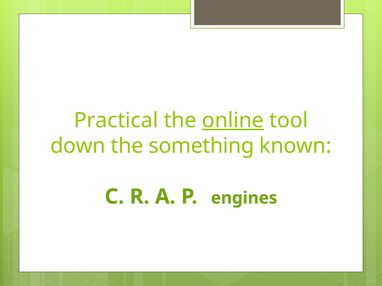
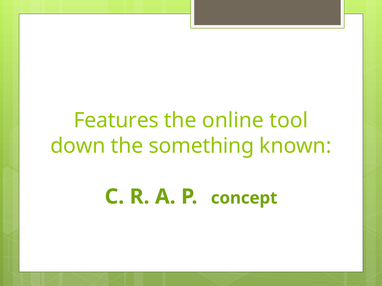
Practical: Practical -> Features (116, 121)
online underline: present -> none (233, 121)
engines: engines -> concept (244, 198)
